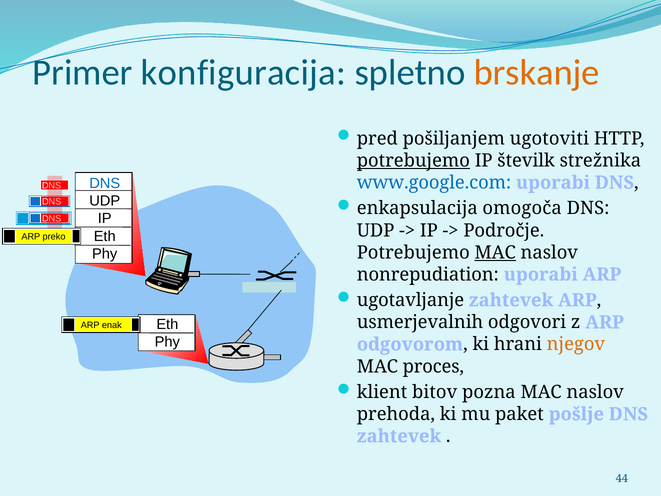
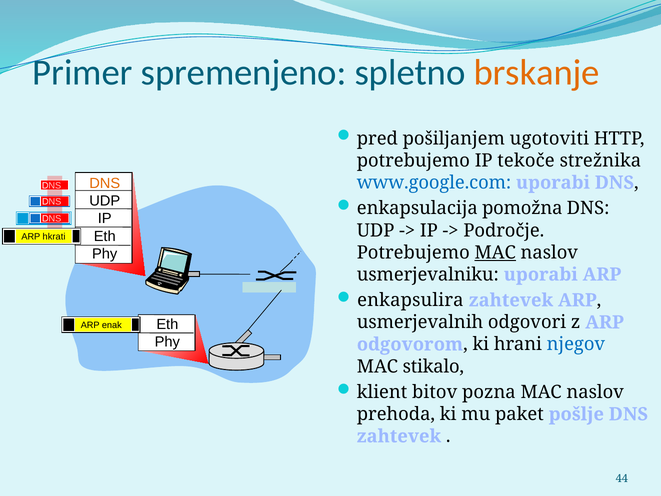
konfiguracija: konfiguracija -> spremenjeno (244, 72)
potrebujemo underline: present -> none (413, 161)
številk: številk -> tekoče (526, 161)
DNS colour: blue -> orange (105, 183)
omogoča: omogoča -> pomožna (522, 208)
preko: preko -> hkrati (54, 237)
nonrepudiation: nonrepudiation -> usmerjevalniku (428, 274)
ugotavljanje: ugotavljanje -> enkapsulira (410, 300)
njegov colour: orange -> blue (576, 344)
proces: proces -> stikalo (433, 366)
